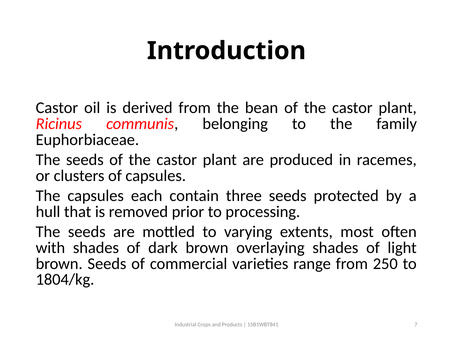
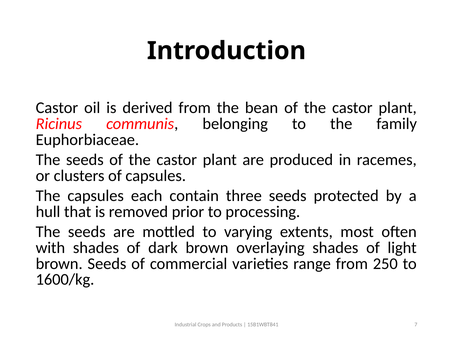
1804/kg: 1804/kg -> 1600/kg (65, 279)
